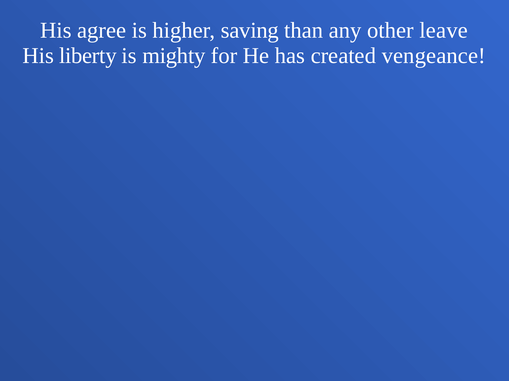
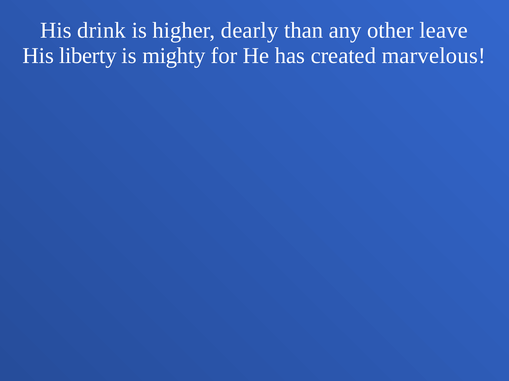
agree: agree -> drink (102, 30)
saving: saving -> dearly (250, 30)
vengeance: vengeance -> marvelous (434, 56)
